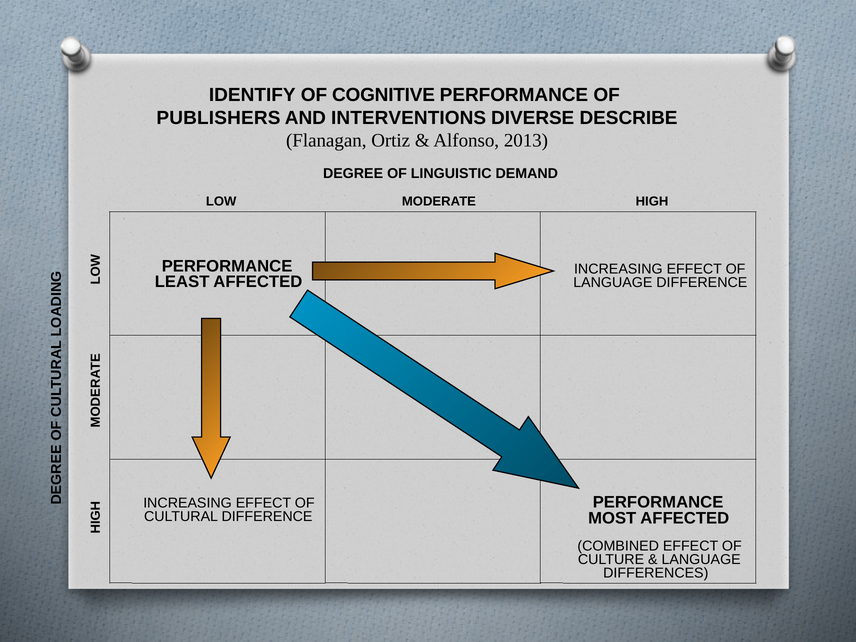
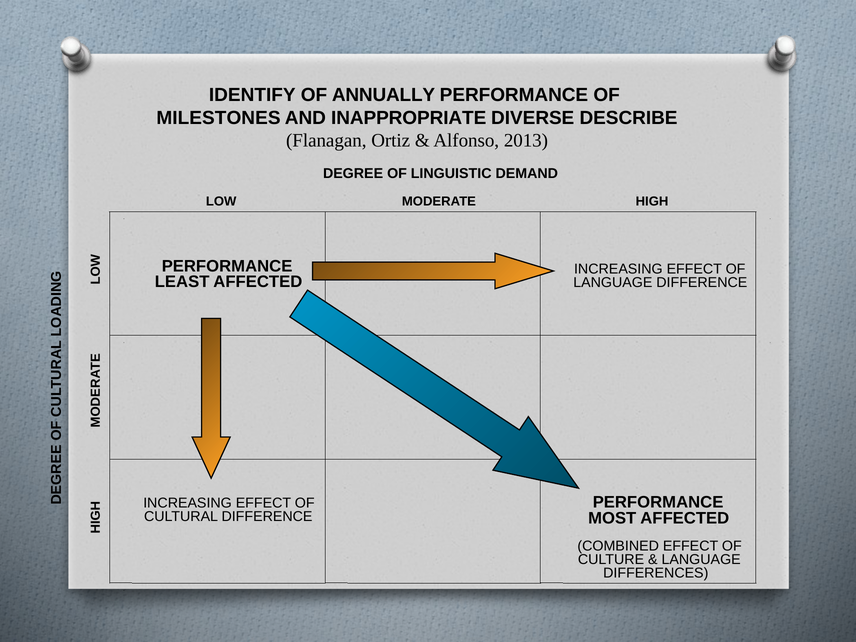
COGNITIVE: COGNITIVE -> ANNUALLY (383, 95)
PUBLISHERS: PUBLISHERS -> MILESTONES (218, 118)
INTERVENTIONS: INTERVENTIONS -> INAPPROPRIATE (409, 118)
